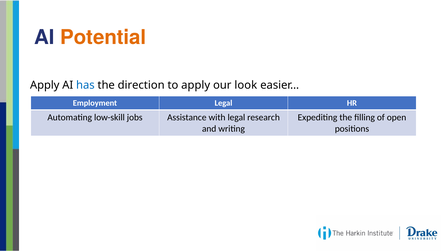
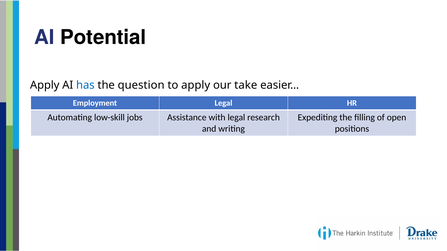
Potential colour: orange -> black (103, 38)
direction: direction -> question (141, 85)
look: look -> take (246, 85)
